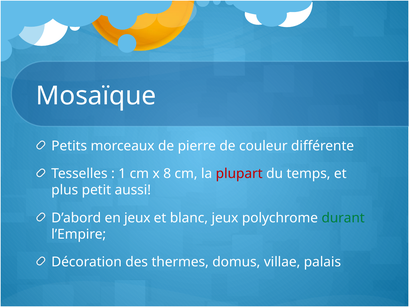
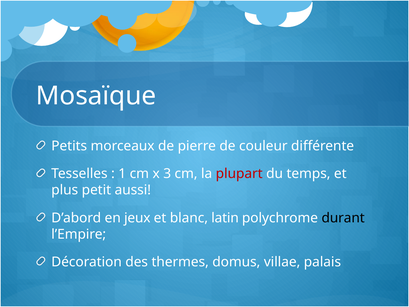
8: 8 -> 3 (167, 174)
blanc jeux: jeux -> latin (225, 218)
durant colour: green -> black (343, 218)
